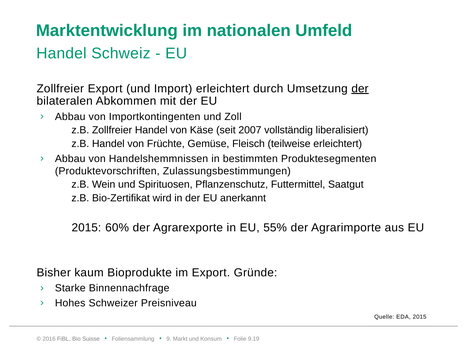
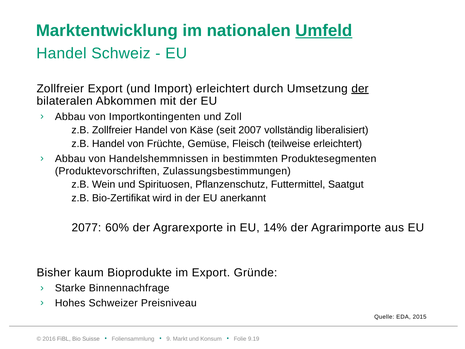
Umfeld underline: none -> present (324, 31)
2015: 2015 -> 2077 (86, 228)
55%: 55% -> 14% (275, 228)
